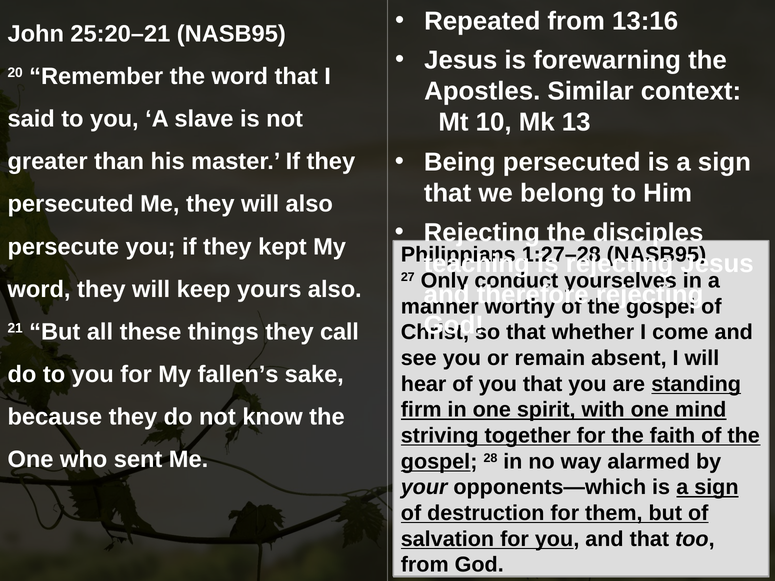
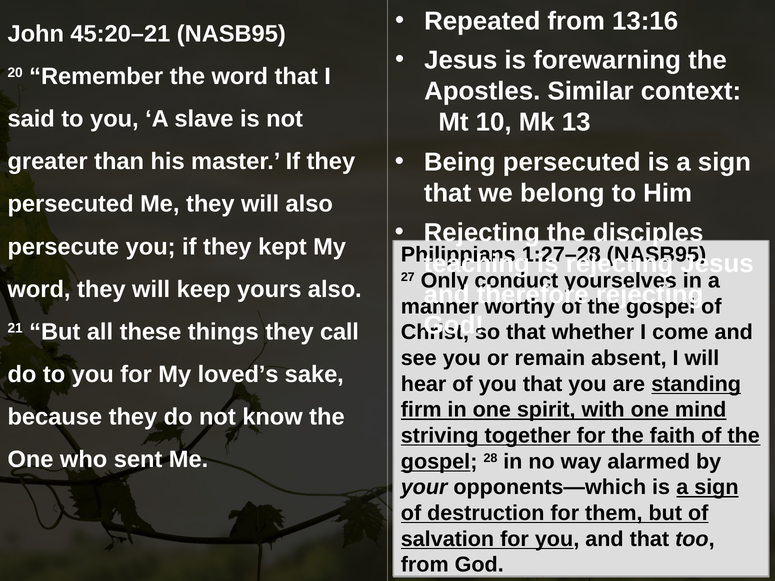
25:20–21: 25:20–21 -> 45:20–21 (120, 34)
fallen’s: fallen’s -> loved’s (238, 375)
